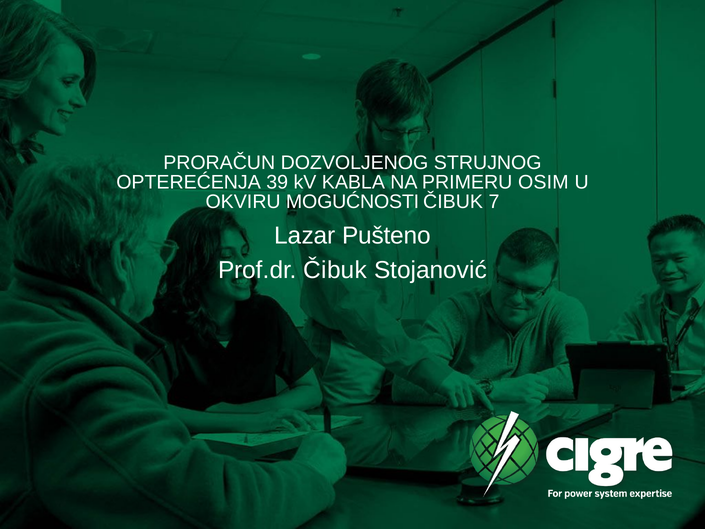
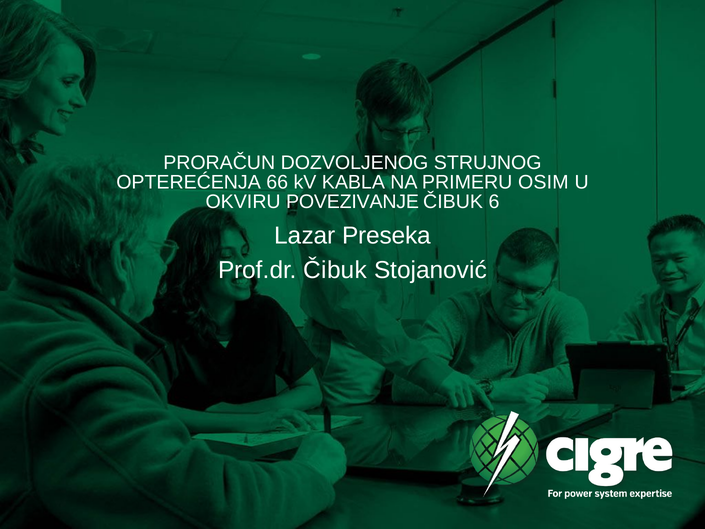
39: 39 -> 66 (277, 182)
MOGUĆNOSTI: MOGUĆNOSTI -> POVEZIVANJE (353, 202)
7: 7 -> 6 (494, 202)
Pušteno: Pušteno -> Preseka (386, 236)
